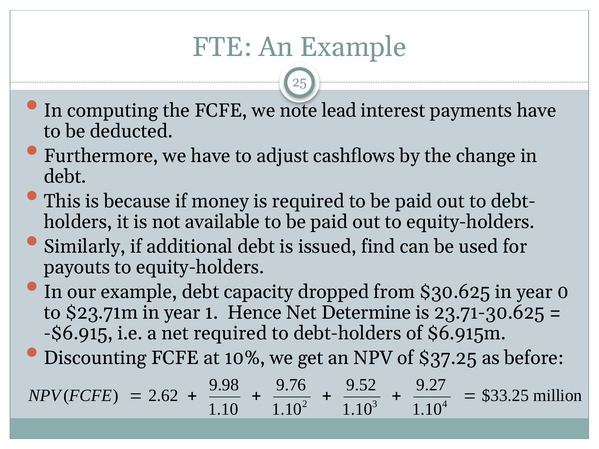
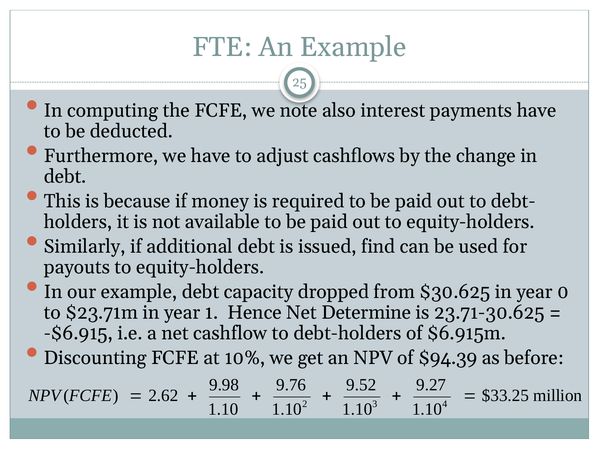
lead: lead -> also (339, 111)
net required: required -> cashflow (230, 333)
$37.25: $37.25 -> $94.39 (448, 358)
